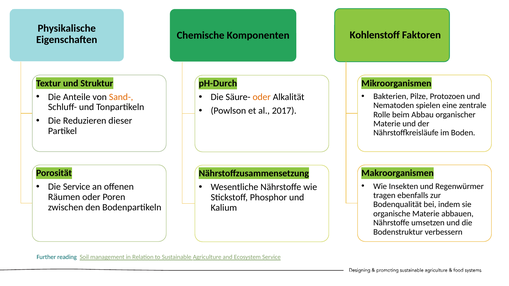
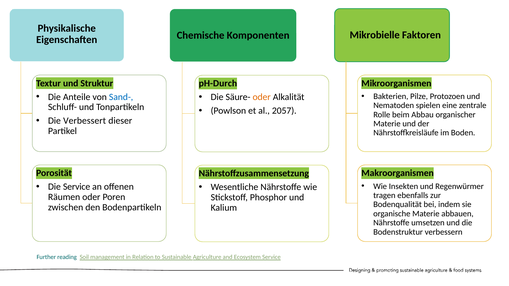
Kohlenstoff: Kohlenstoff -> Mikrobielle (375, 35)
Sand- colour: orange -> blue (121, 97)
2017: 2017 -> 2057 (284, 111)
Reduzieren: Reduzieren -> Verbessert (85, 121)
